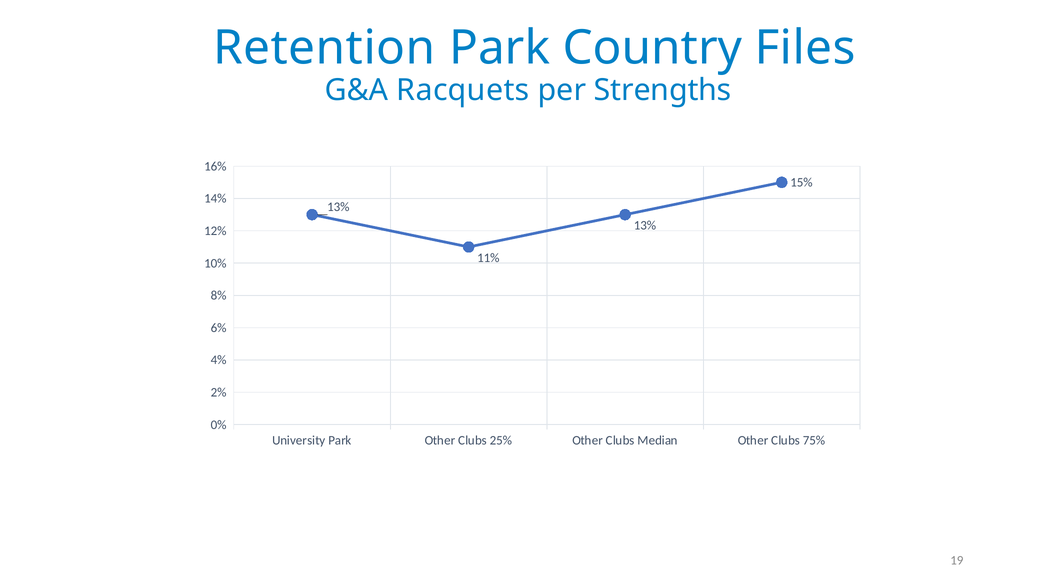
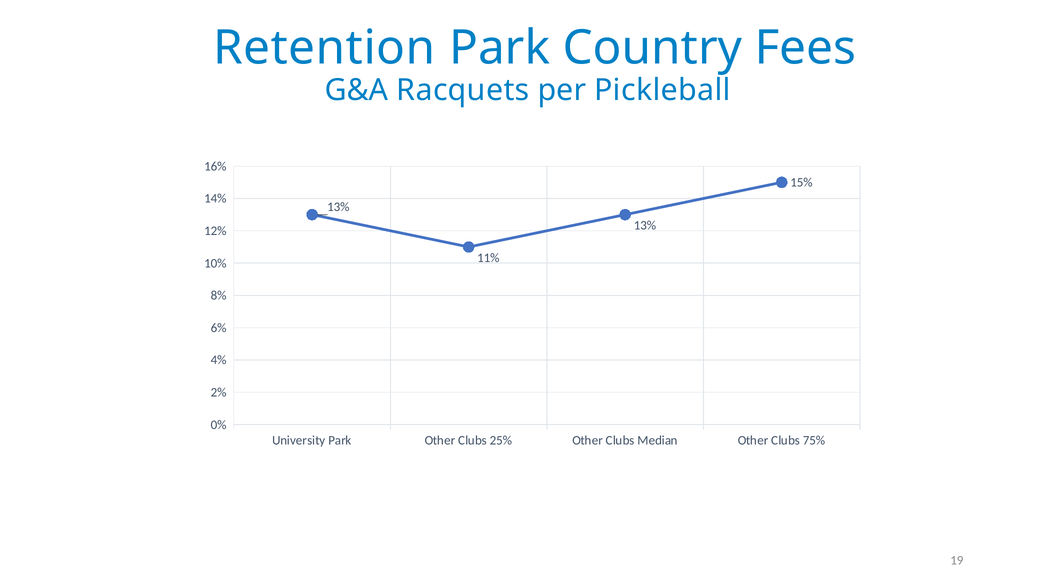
Files: Files -> Fees (805, 48)
Strengths: Strengths -> Pickleball (662, 90)
